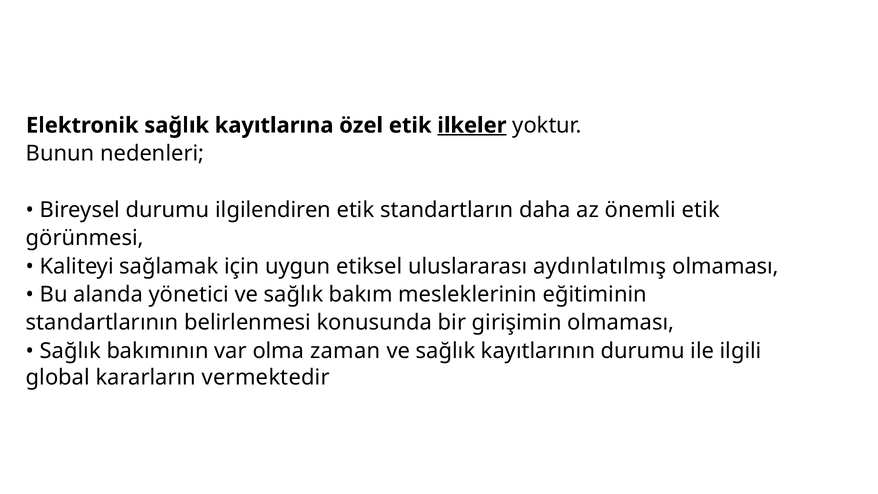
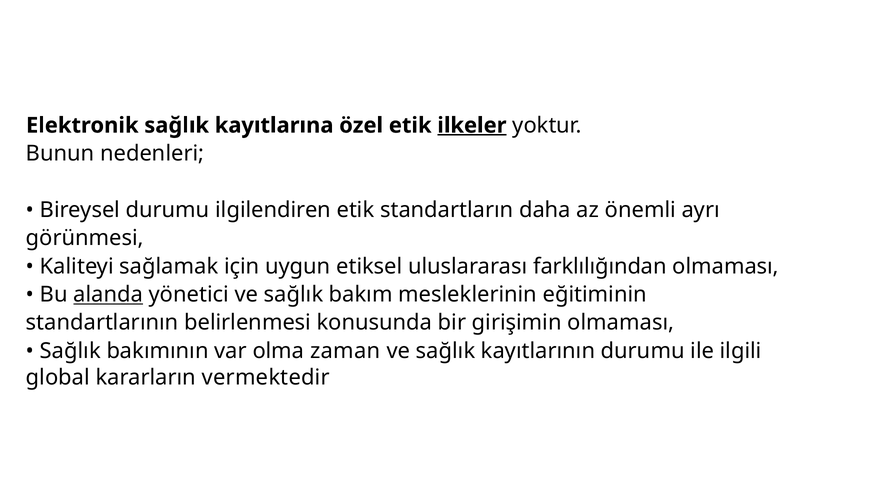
önemli etik: etik -> ayrı (701, 210)
aydınlatılmış: aydınlatılmış -> farklılığından (600, 266)
alanda underline: none -> present (108, 294)
